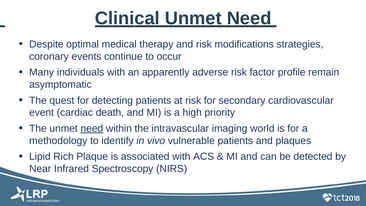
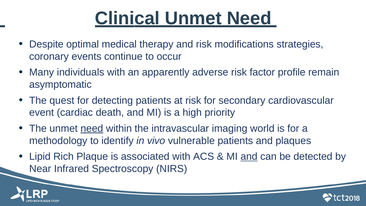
and underline: none -> present (249, 157)
